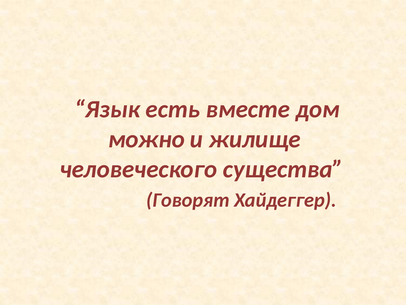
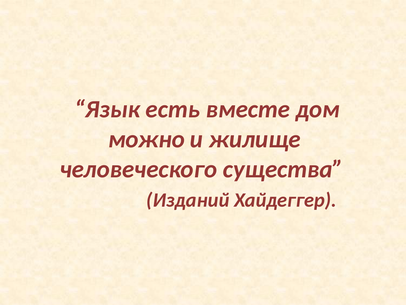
Говорят: Говорят -> Изданий (188, 200)
